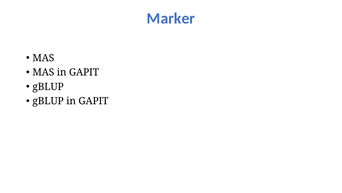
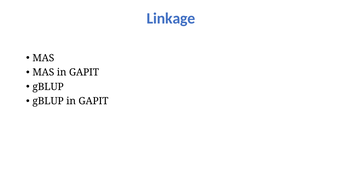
Marker: Marker -> Linkage (171, 18)
